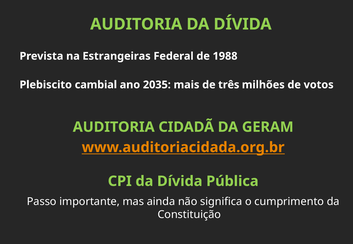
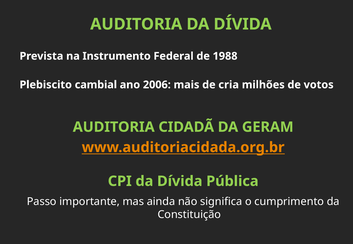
Estrangeiras: Estrangeiras -> Instrumento (117, 56)
2035: 2035 -> 2006 (157, 85)
três: três -> cria (229, 85)
